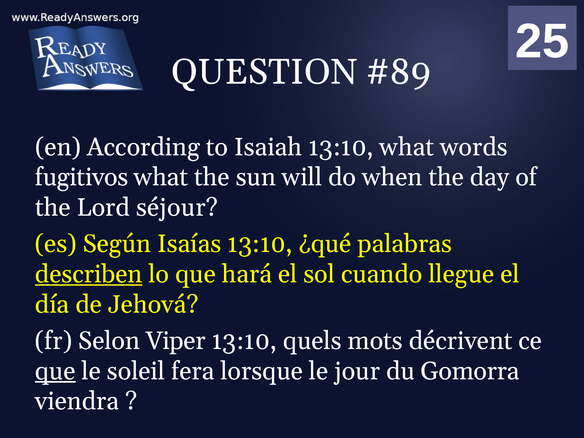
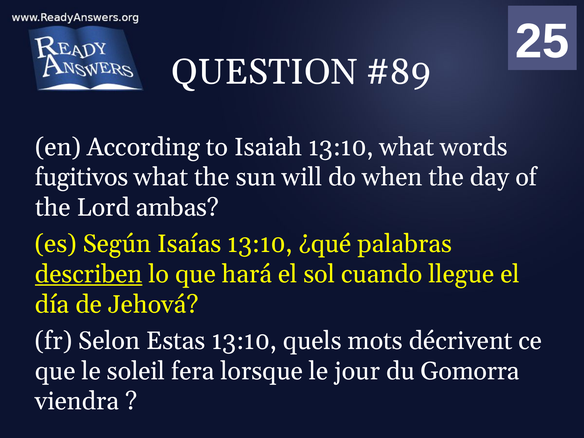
séjour: séjour -> ambas (177, 208)
Viper: Viper -> Estas (176, 341)
que underline: present -> none (55, 371)
